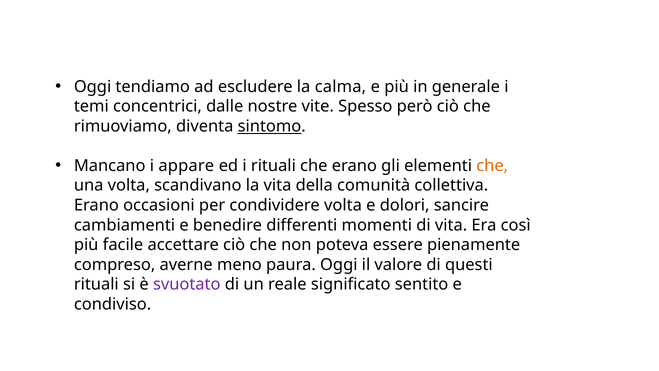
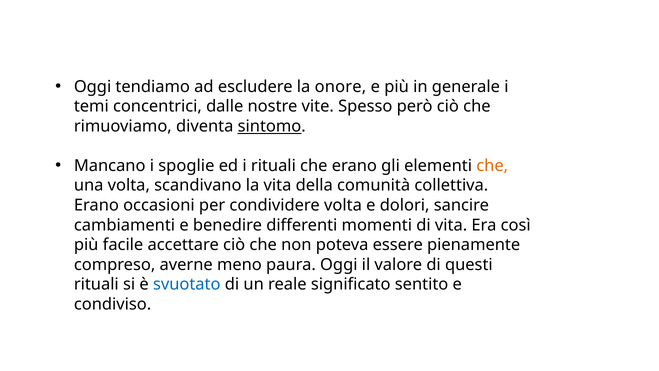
calma: calma -> onore (340, 87)
appare: appare -> spoglie (186, 166)
svuotato colour: purple -> blue (187, 284)
